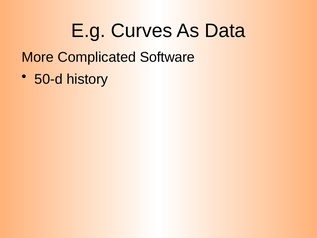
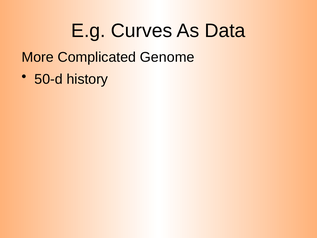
Software: Software -> Genome (167, 57)
